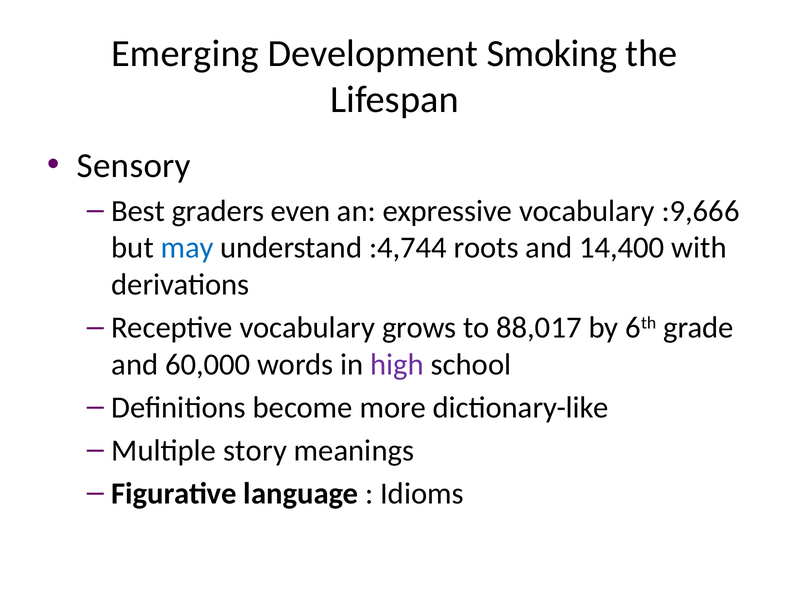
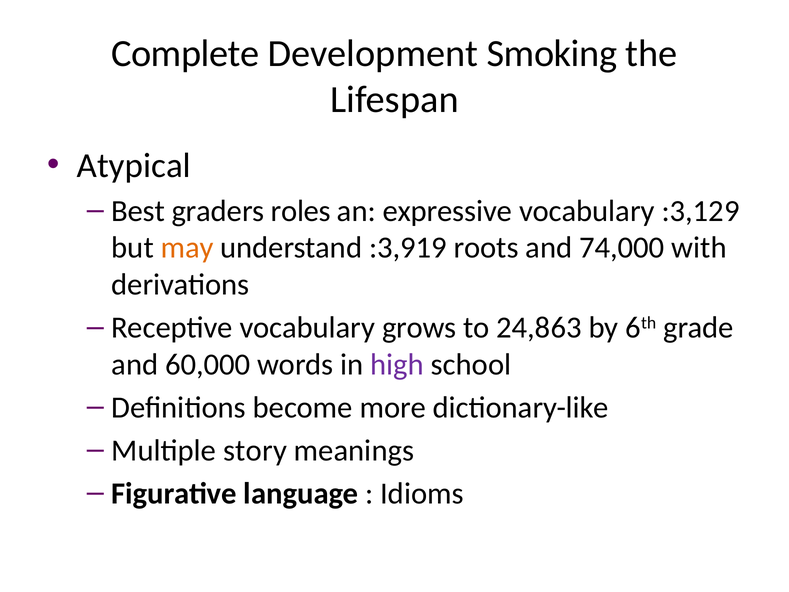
Emerging: Emerging -> Complete (185, 53)
Sensory: Sensory -> Atypical (134, 166)
even: even -> roles (301, 211)
:9,666: :9,666 -> :3,129 (701, 211)
may colour: blue -> orange (187, 248)
:4,744: :4,744 -> :3,919 (408, 248)
14,400: 14,400 -> 74,000 (622, 248)
88,017: 88,017 -> 24,863 (539, 327)
